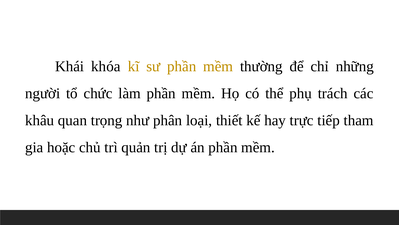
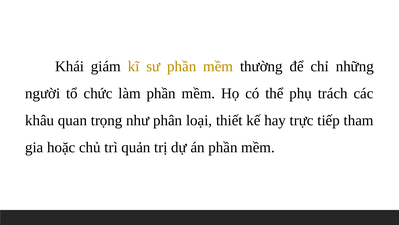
khóa: khóa -> giám (106, 66)
